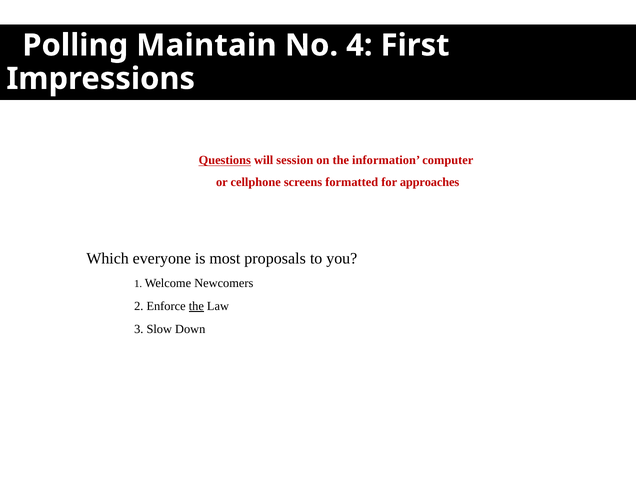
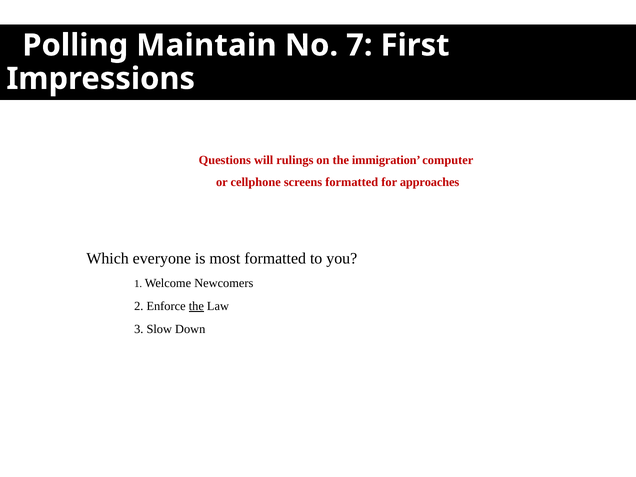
4: 4 -> 7 (359, 45)
Questions underline: present -> none (225, 160)
session: session -> rulings (295, 160)
information: information -> immigration (386, 160)
most proposals: proposals -> formatted (275, 258)
